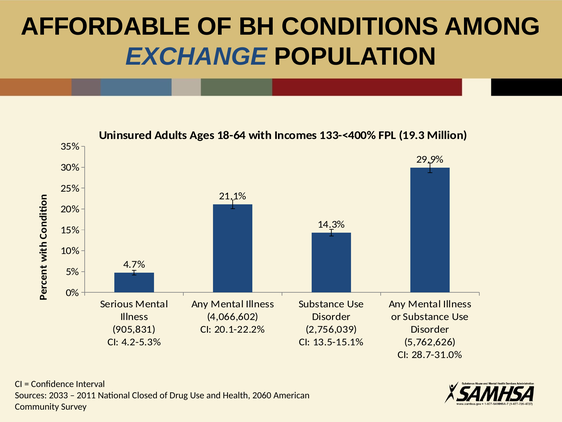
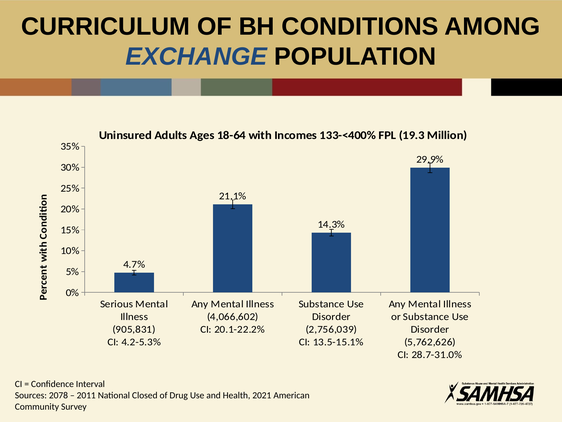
AFFORDABLE: AFFORDABLE -> CURRICULUM (106, 27)
2033: 2033 -> 2078 (58, 395)
2060: 2060 -> 2021 (262, 395)
